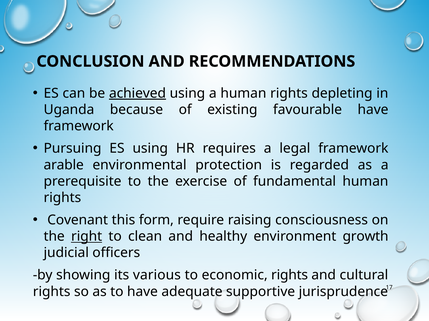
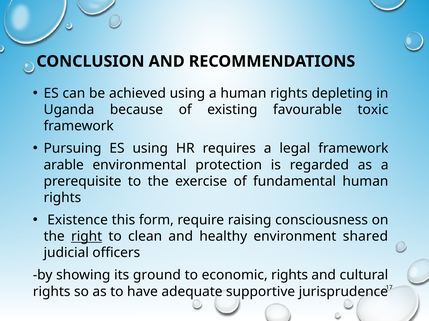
achieved underline: present -> none (137, 94)
favourable have: have -> toxic (373, 110)
Covenant: Covenant -> Existence (78, 221)
growth: growth -> shared (365, 237)
various: various -> ground (157, 276)
